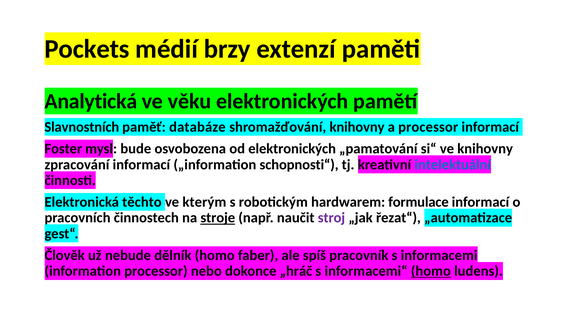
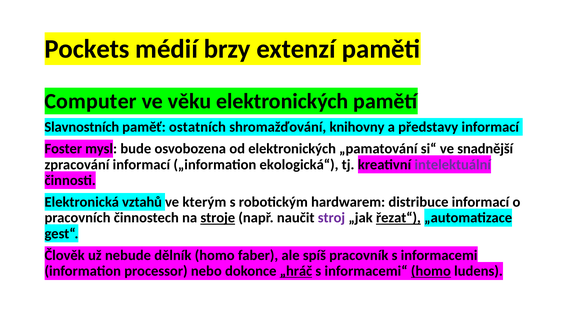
Analytická: Analytická -> Computer (91, 101)
databáze: databáze -> ostatních (197, 127)
a processor: processor -> představy (428, 127)
knihovny: knihovny -> snadnější (485, 149)
schopnosti“: schopnosti“ -> ekologická“ (299, 165)
intelektuální colour: blue -> purple (453, 165)
těchto: těchto -> vztahů (142, 202)
formulace: formulace -> distribuce (418, 202)
řezat“ underline: none -> present (398, 218)
„hráč underline: none -> present (296, 272)
